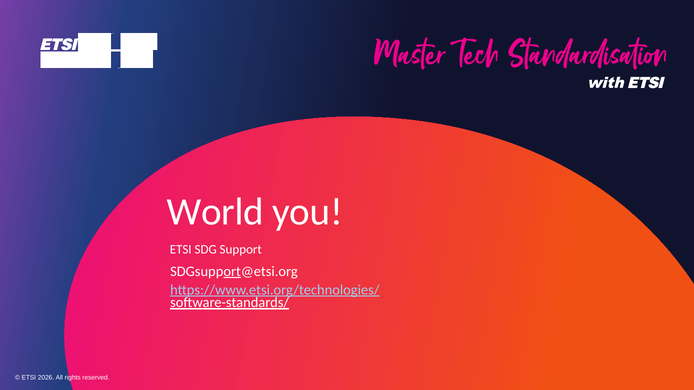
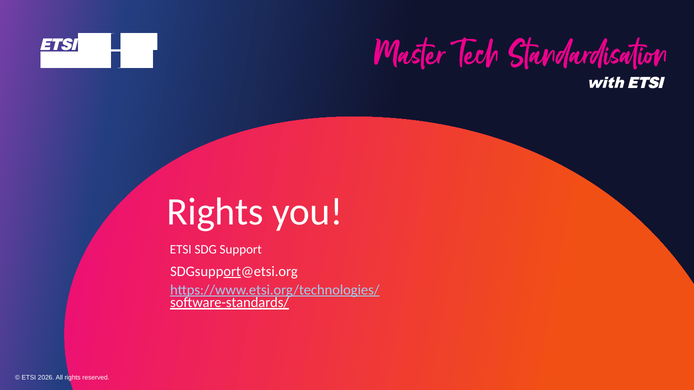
World: World -> Rights (215, 212)
